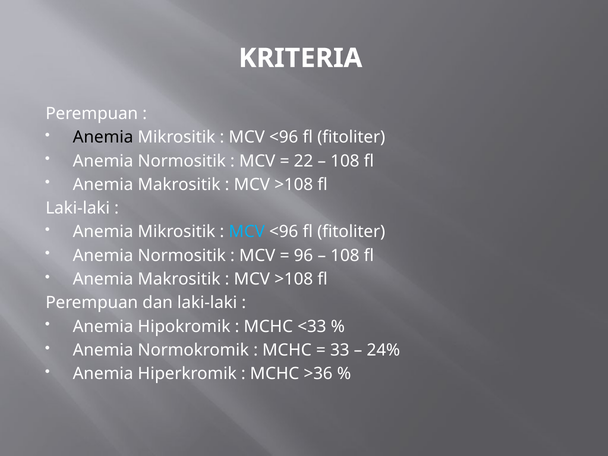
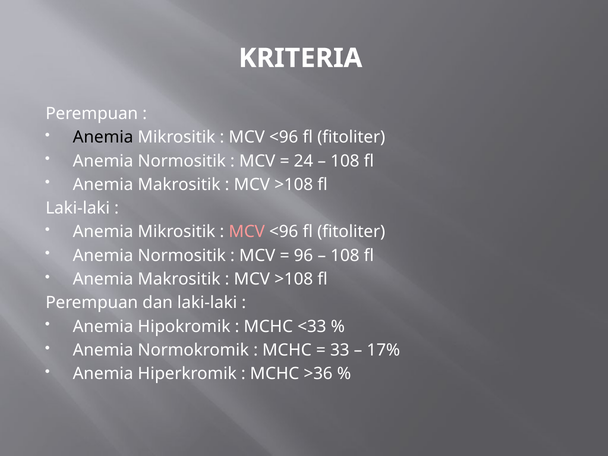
22: 22 -> 24 (304, 161)
MCV colour: light blue -> pink (247, 232)
24%: 24% -> 17% (383, 350)
